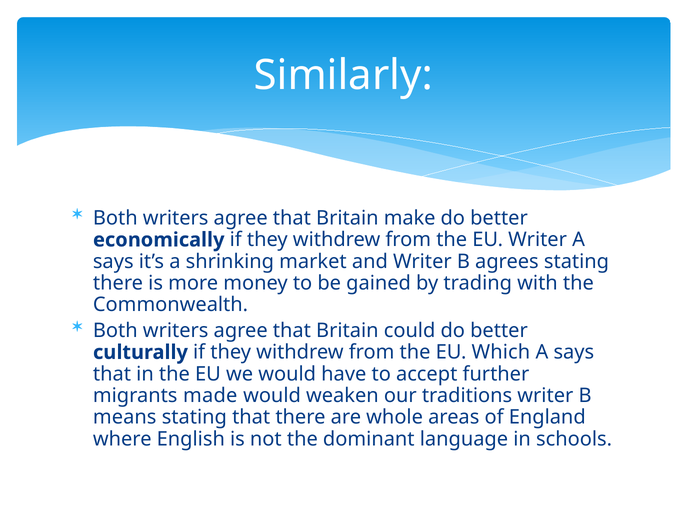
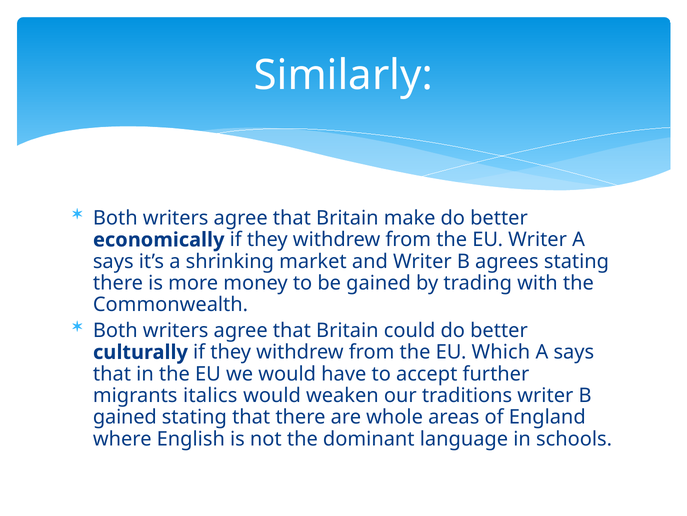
made: made -> italics (210, 395)
means: means -> gained (125, 417)
